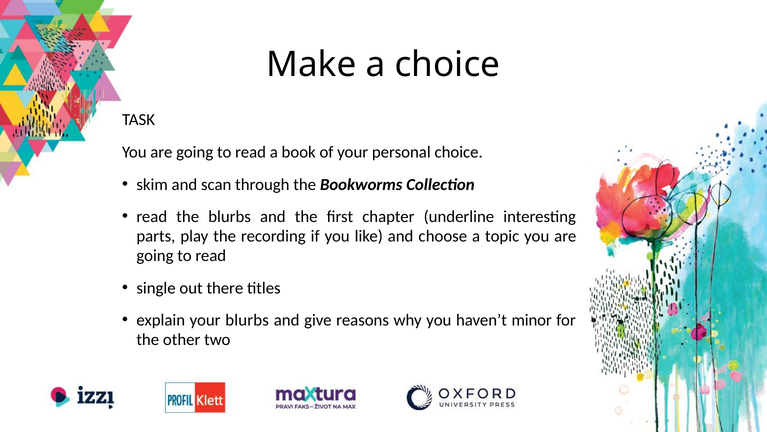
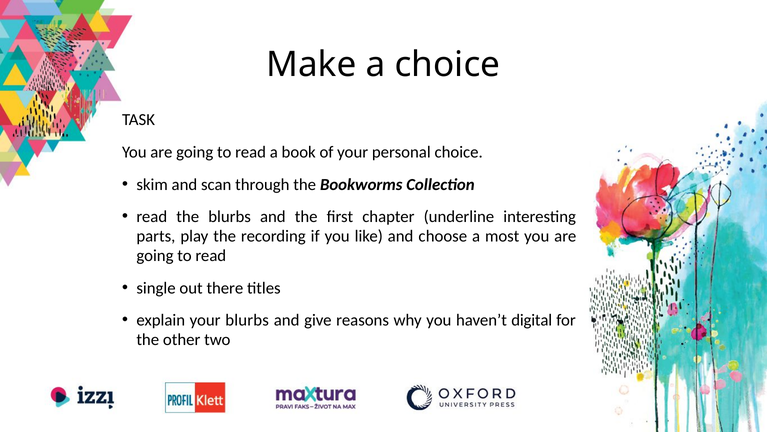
topic: topic -> most (502, 236)
minor: minor -> digital (532, 320)
